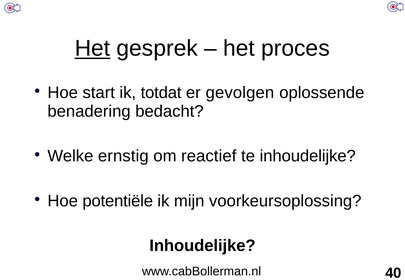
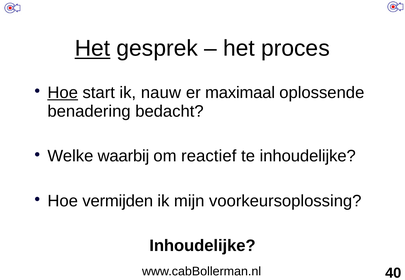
Hoe underline: none -> present (63, 93)
totdat: totdat -> nauw (161, 93)
gevolgen: gevolgen -> maximaal (240, 93)
ernstig: ernstig -> waarbij (123, 156)
potentiële: potentiële -> vermijden (118, 201)
